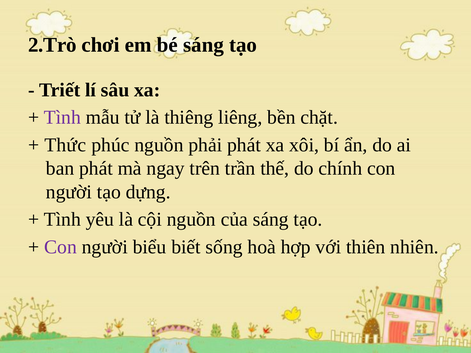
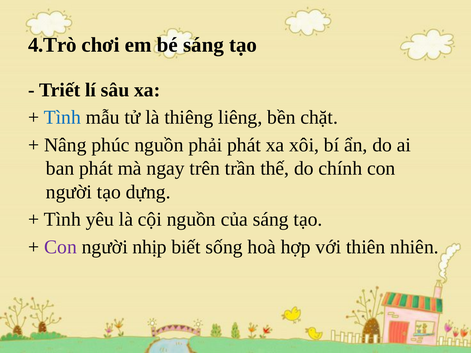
2.Trò: 2.Trò -> 4.Trò (52, 45)
Tình colour: purple -> blue (62, 118)
Thức: Thức -> Nâng (65, 145)
biểu: biểu -> nhịp (150, 247)
